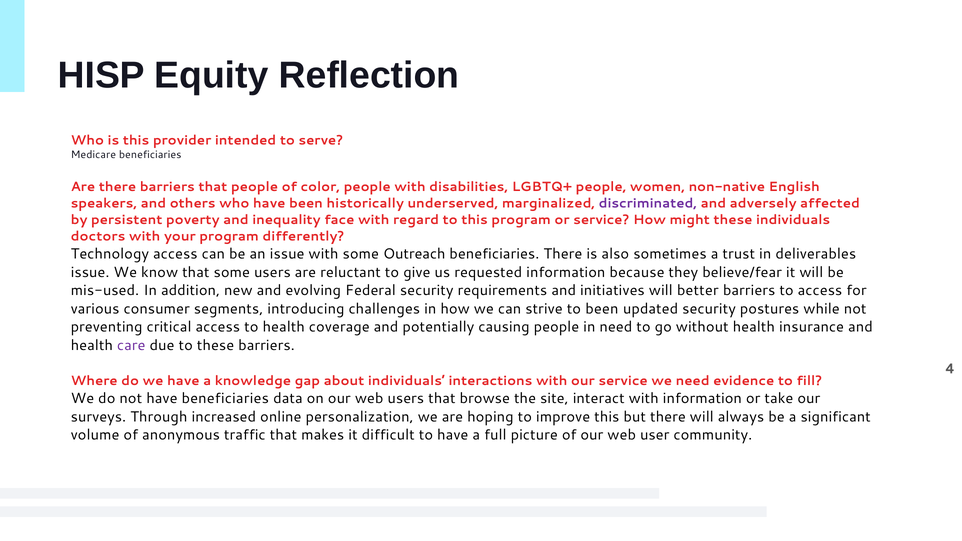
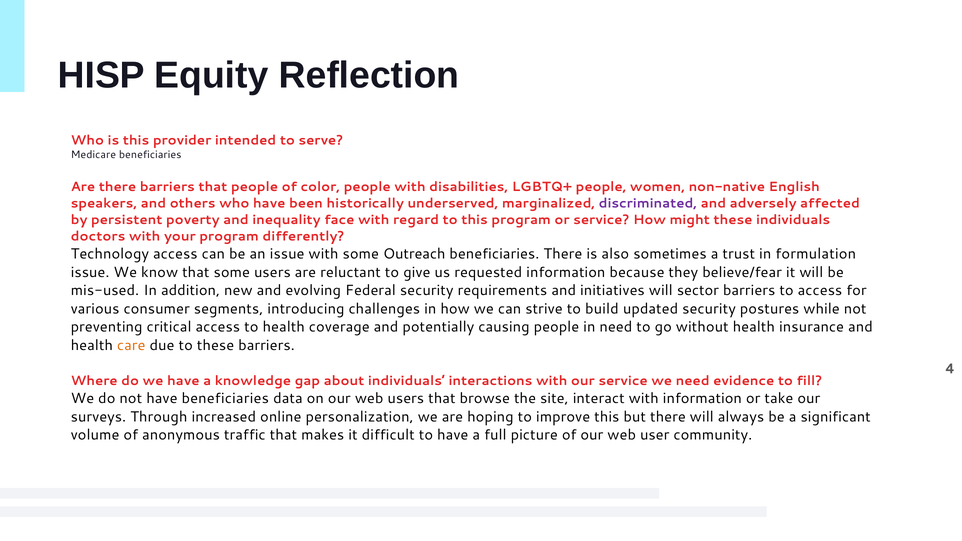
deliverables: deliverables -> formulation (816, 254)
better: better -> sector (698, 291)
to been: been -> build (602, 309)
care colour: purple -> orange (131, 345)
